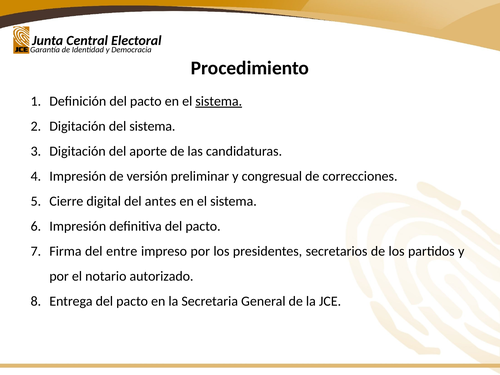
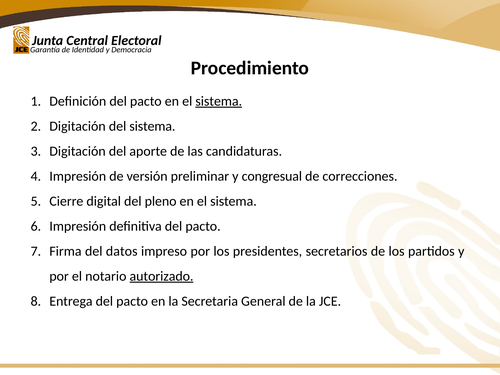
antes: antes -> pleno (161, 201)
entre: entre -> datos (122, 251)
autorizado underline: none -> present (162, 276)
